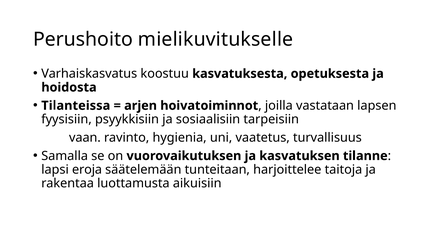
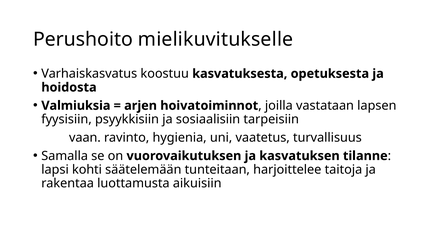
Tilanteissa: Tilanteissa -> Valmiuksia (76, 105)
eroja: eroja -> kohti (87, 169)
